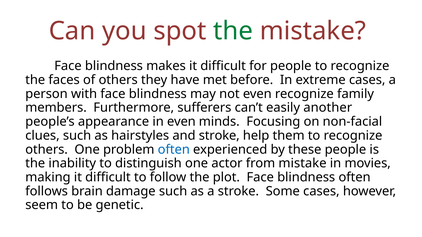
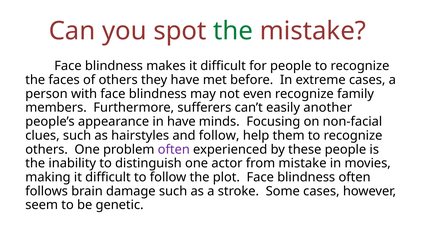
in even: even -> have (181, 122)
and stroke: stroke -> follow (219, 136)
often colour: blue -> purple (174, 150)
